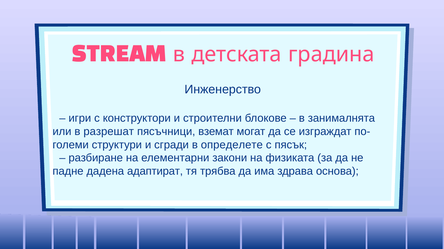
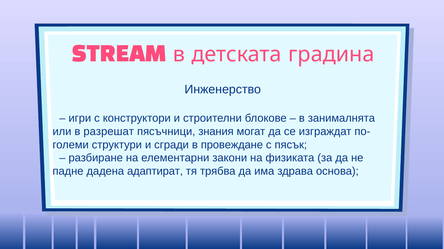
вземат: вземат -> знания (216, 132)
определете: определете -> провеждане (232, 145)
